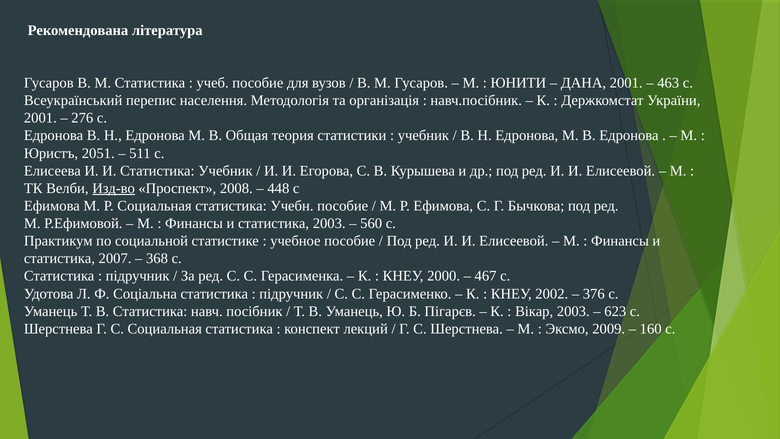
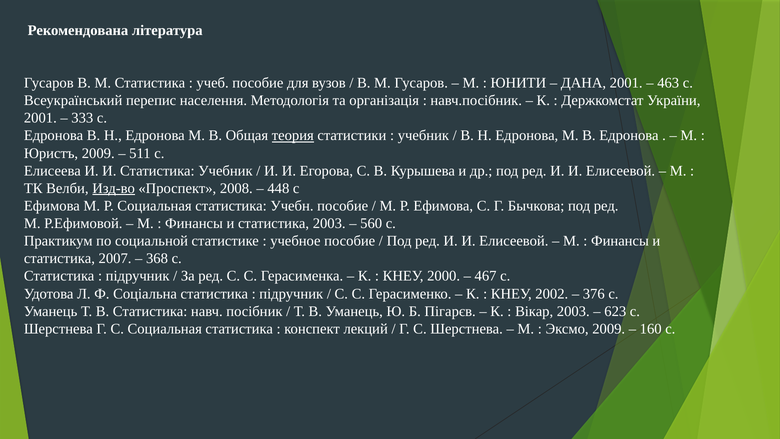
276: 276 -> 333 (82, 118)
теория underline: none -> present (293, 136)
Юристъ 2051: 2051 -> 2009 (98, 153)
